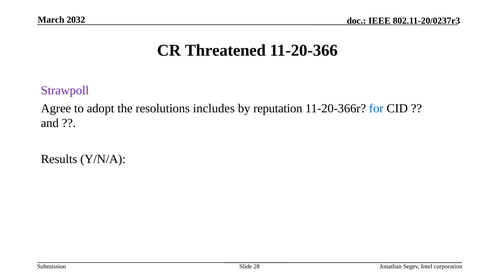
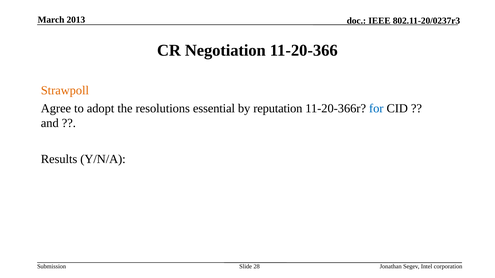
2032: 2032 -> 2013 (76, 20)
Threatened: Threatened -> Negotiation (225, 51)
Strawpoll colour: purple -> orange (65, 91)
includes: includes -> essential (214, 109)
